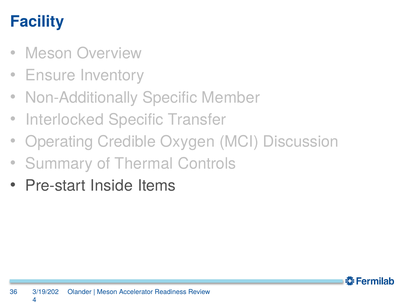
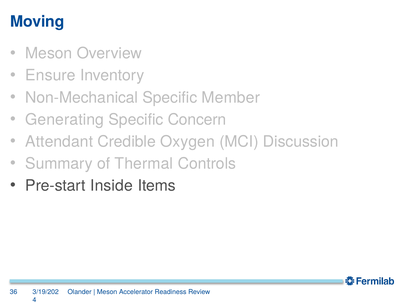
Facility: Facility -> Moving (37, 22)
Non-Additionally: Non-Additionally -> Non-Mechanical (82, 97)
Interlocked: Interlocked -> Generating (65, 119)
Transfer: Transfer -> Concern (197, 119)
Operating: Operating -> Attendant (59, 142)
